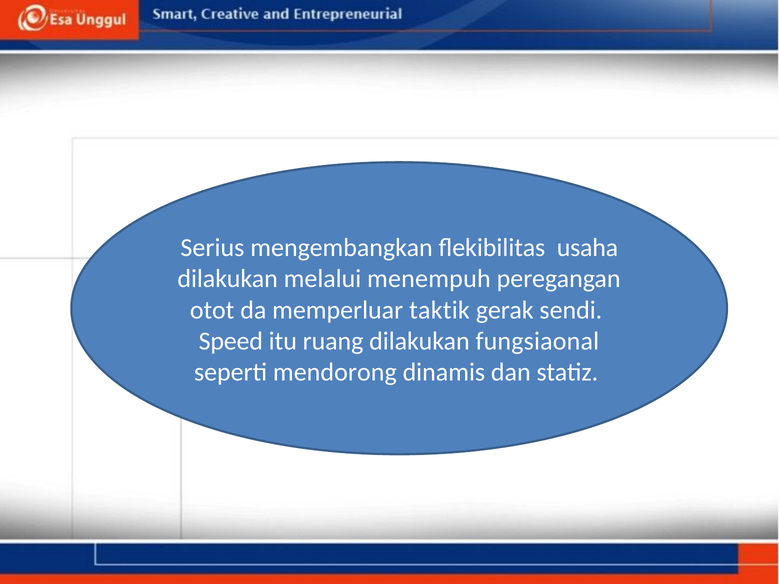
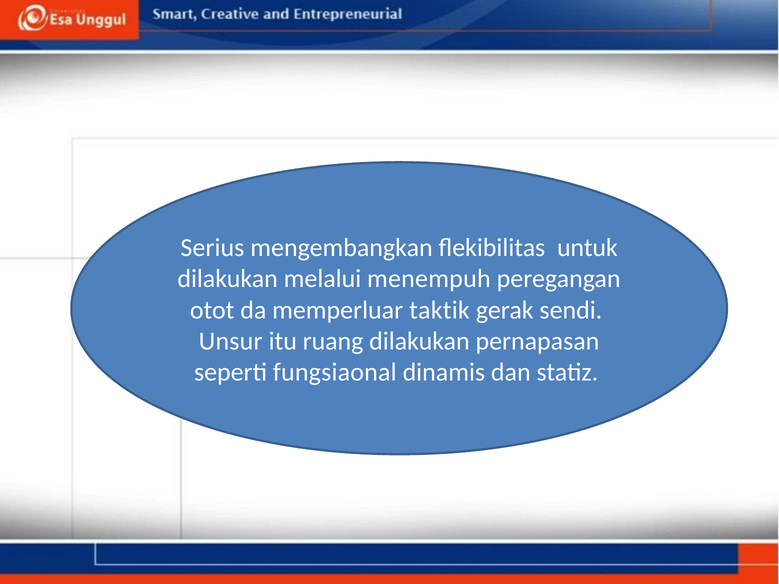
usaha: usaha -> untuk (587, 248)
Speed: Speed -> Unsur (231, 341)
fungsiaonal: fungsiaonal -> pernapasan (537, 341)
mendorong: mendorong -> fungsiaonal (335, 372)
